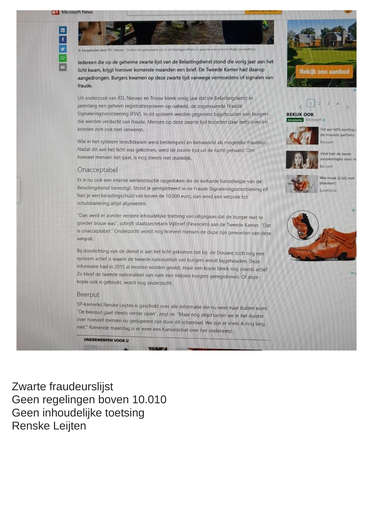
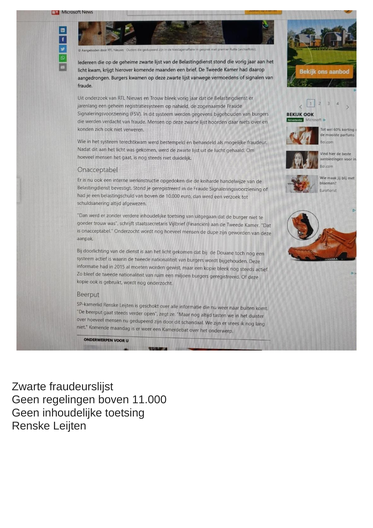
10.010: 10.010 -> 11.000 (149, 400)
